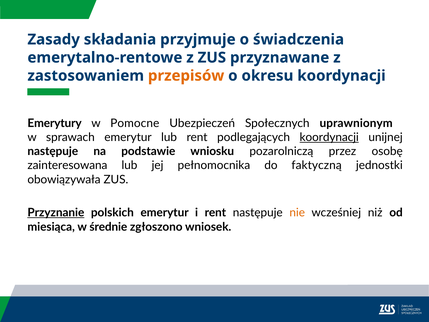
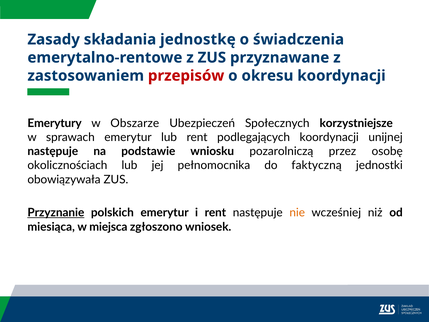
przyjmuje: przyjmuje -> jednostkę (198, 39)
przepisów colour: orange -> red (186, 76)
Pomocne: Pomocne -> Obszarze (135, 123)
uprawnionym: uprawnionym -> korzystniejsze (356, 123)
koordynacji underline: present -> none (329, 137)
zainteresowana: zainteresowana -> okolicznościach (67, 165)
średnie: średnie -> miejsca (108, 227)
